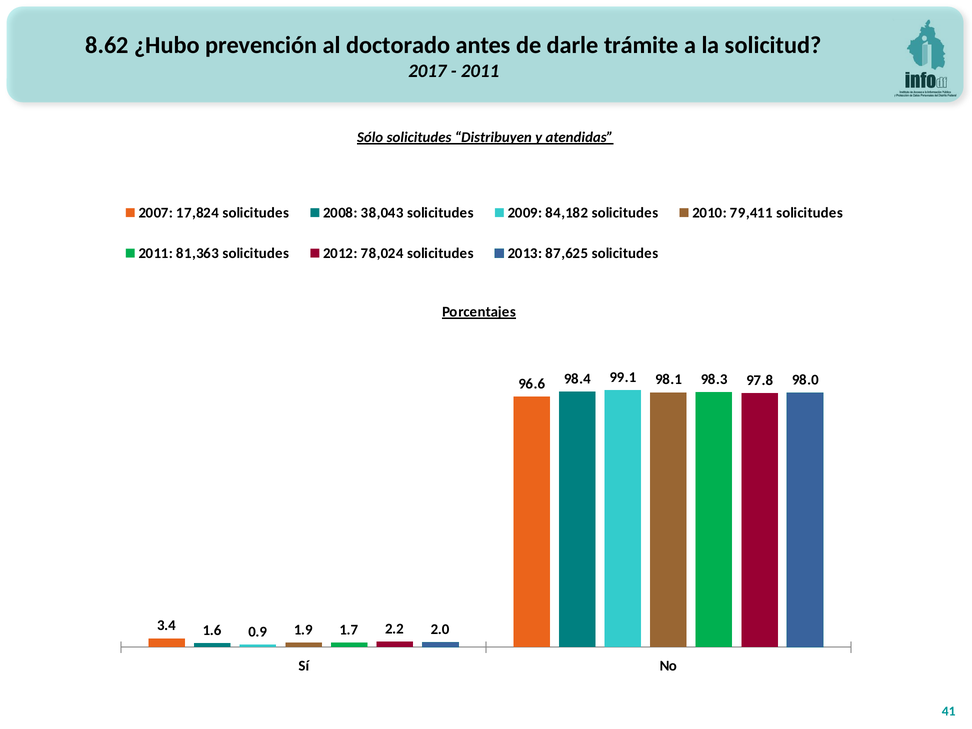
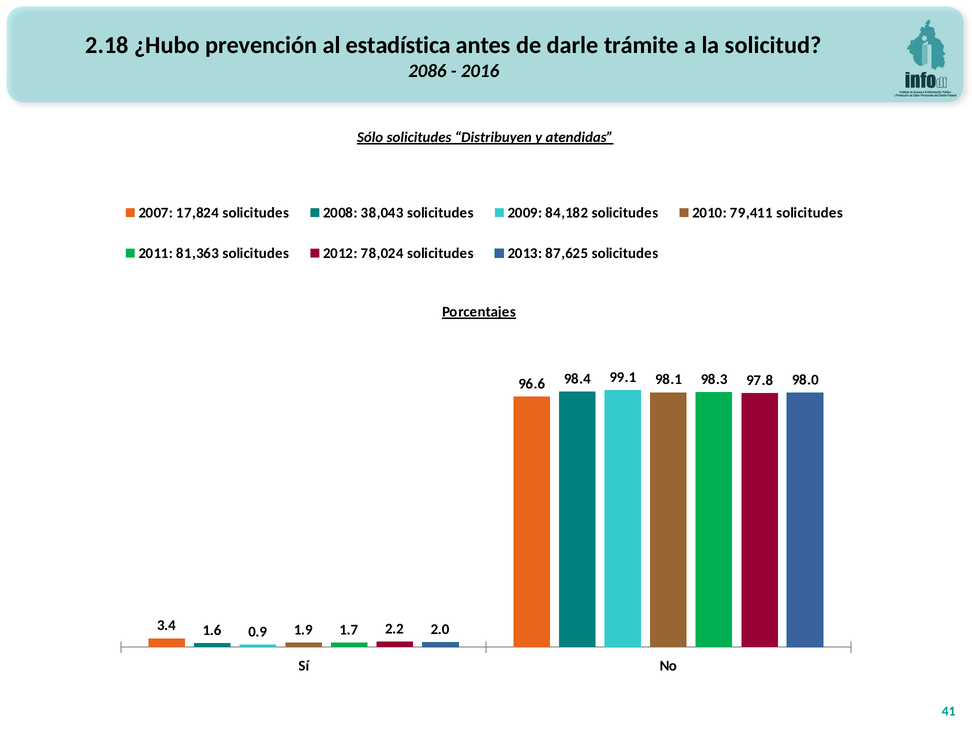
8.62: 8.62 -> 2.18 (107, 45)
doctorado: doctorado -> estadística (398, 45)
2017: 2017 -> 2086 (427, 71)
2011: 2011 -> 2016 (480, 71)
